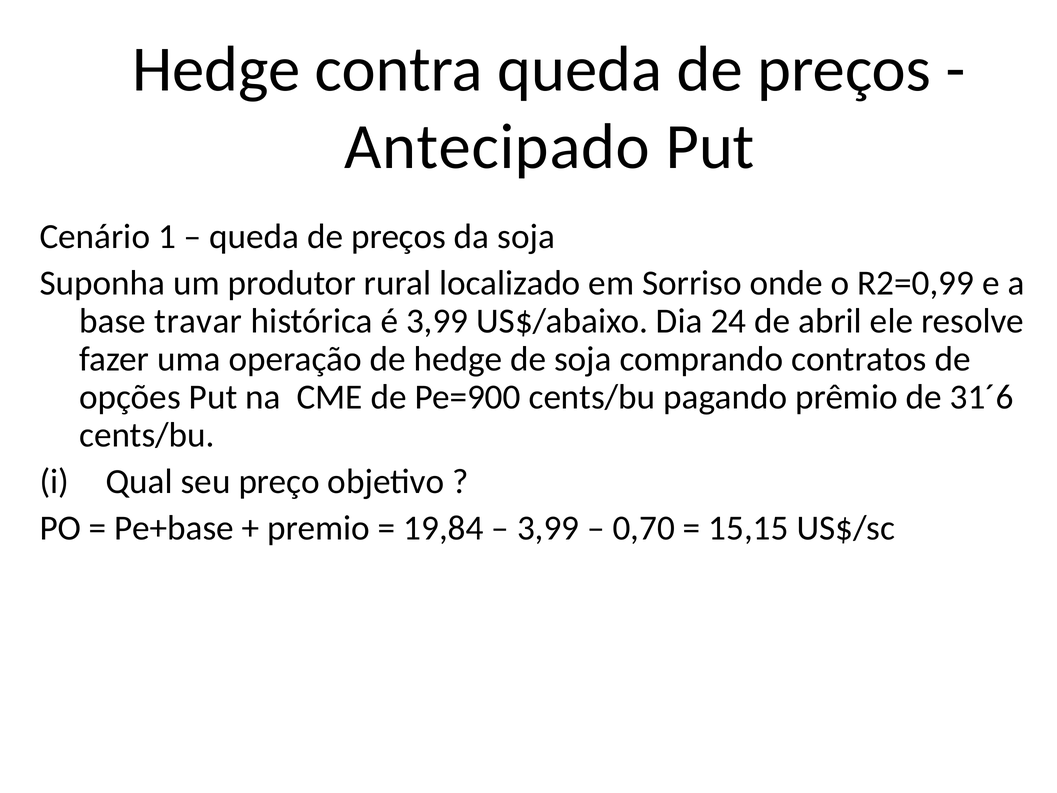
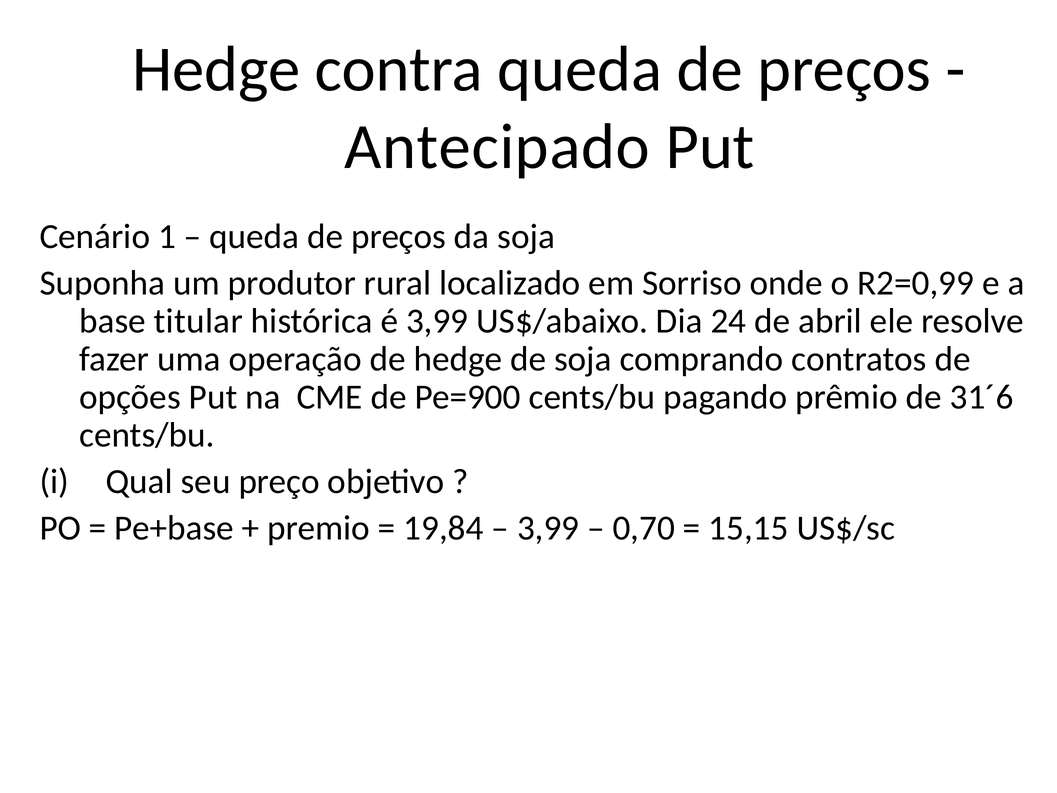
travar: travar -> titular (198, 321)
